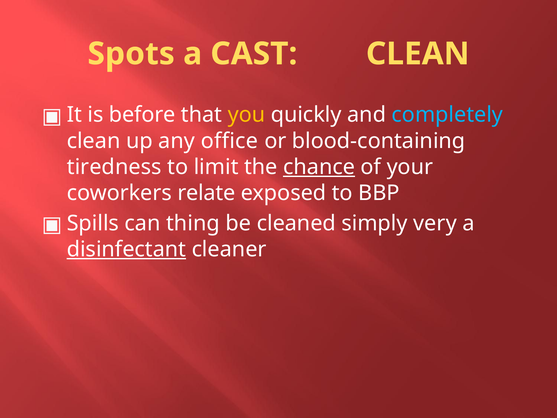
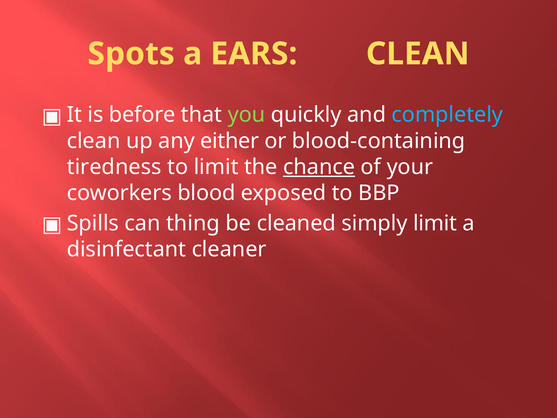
CAST: CAST -> EARS (254, 54)
you colour: yellow -> light green (246, 115)
office: office -> either (230, 141)
relate: relate -> blood (206, 193)
simply very: very -> limit (435, 223)
disinfectant underline: present -> none (126, 249)
